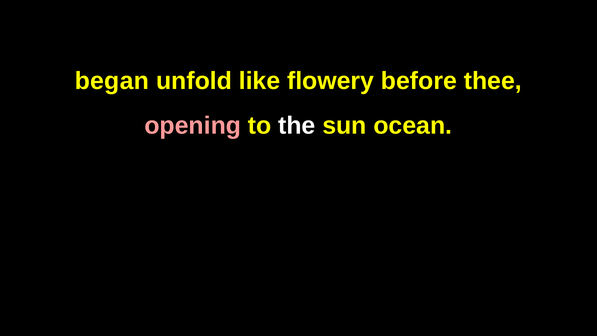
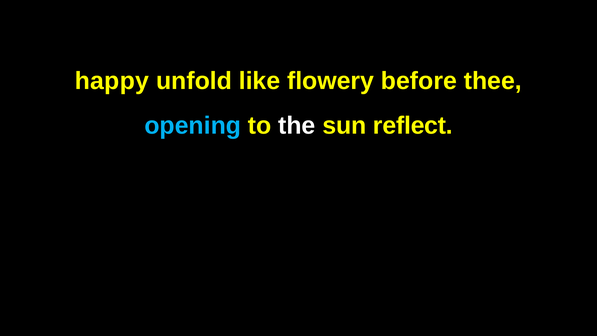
began: began -> happy (112, 81)
opening colour: pink -> light blue (193, 126)
ocean: ocean -> reflect (413, 126)
